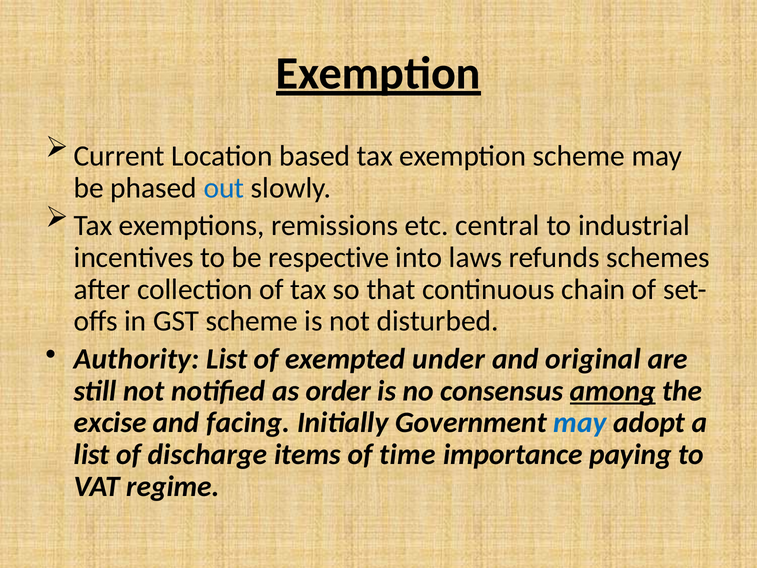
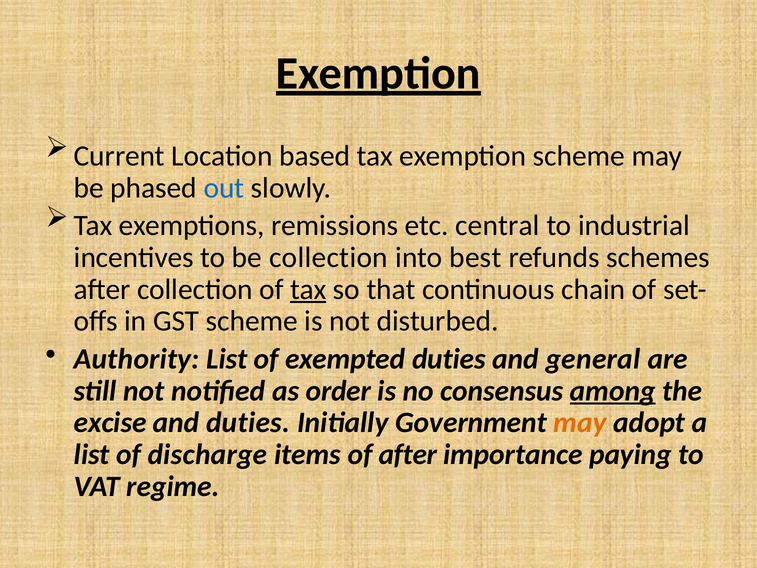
be respective: respective -> collection (329, 257)
laws: laws -> best (475, 257)
tax underline: none -> present (308, 289)
exempted under: under -> duties (449, 359)
original: original -> general (593, 359)
and facing: facing -> duties (248, 422)
may colour: blue -> orange (580, 422)
of time: time -> after (408, 454)
